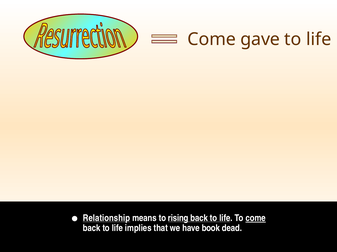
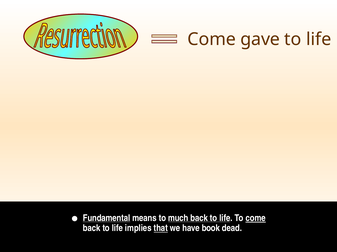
Relationship: Relationship -> Fundamental (107, 219)
rising: rising -> much (178, 219)
that underline: none -> present (161, 229)
